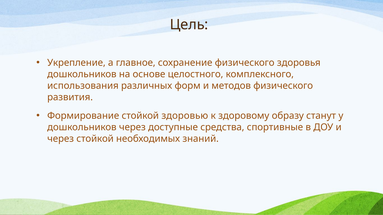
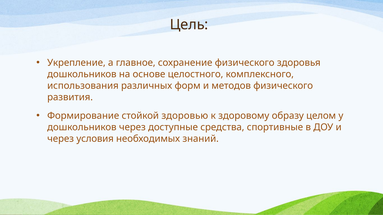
станут: станут -> целом (321, 116)
через стойкой: стойкой -> условия (95, 139)
